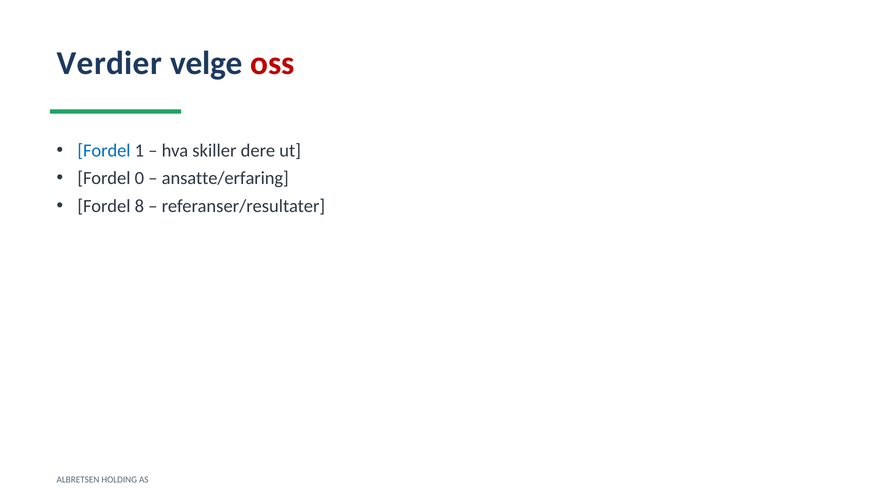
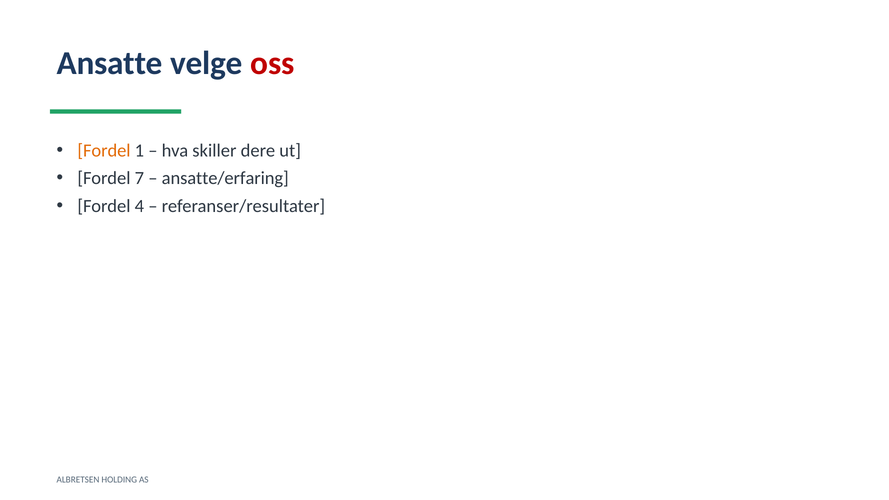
Verdier: Verdier -> Ansatte (110, 63)
Fordel colour: blue -> orange (104, 151)
0: 0 -> 7 (139, 178)
8: 8 -> 4 (139, 206)
